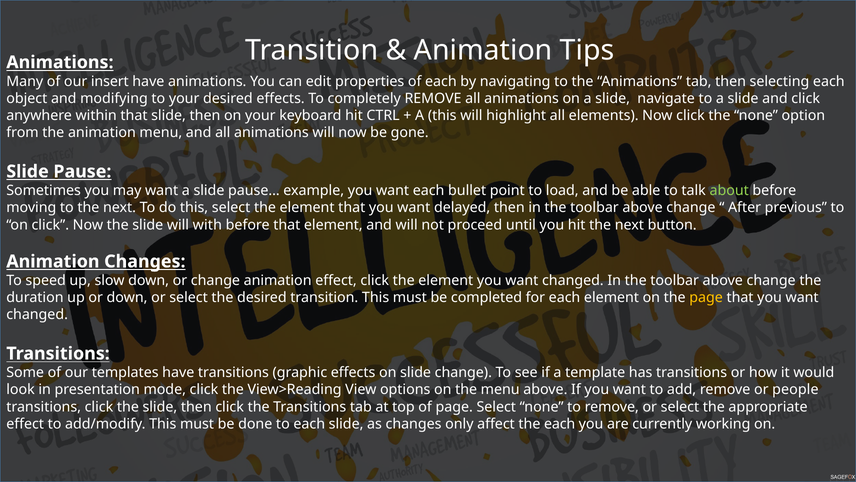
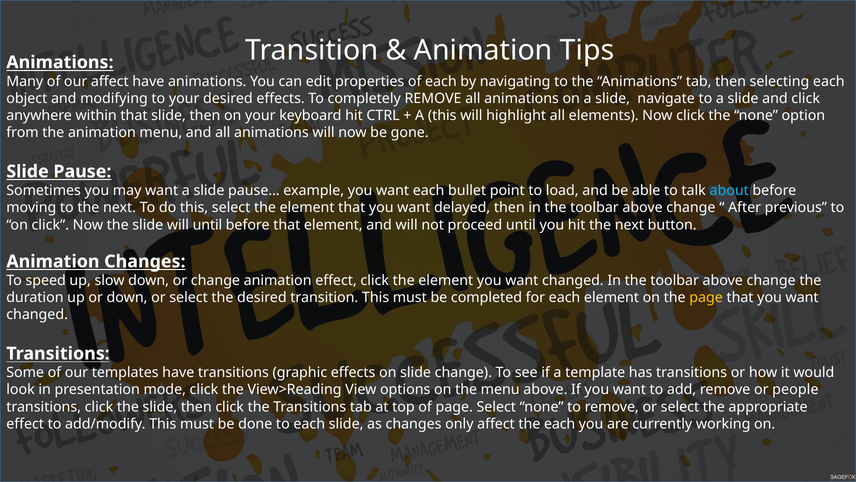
our insert: insert -> affect (110, 81)
about colour: light green -> light blue (729, 190)
will with: with -> until (207, 225)
